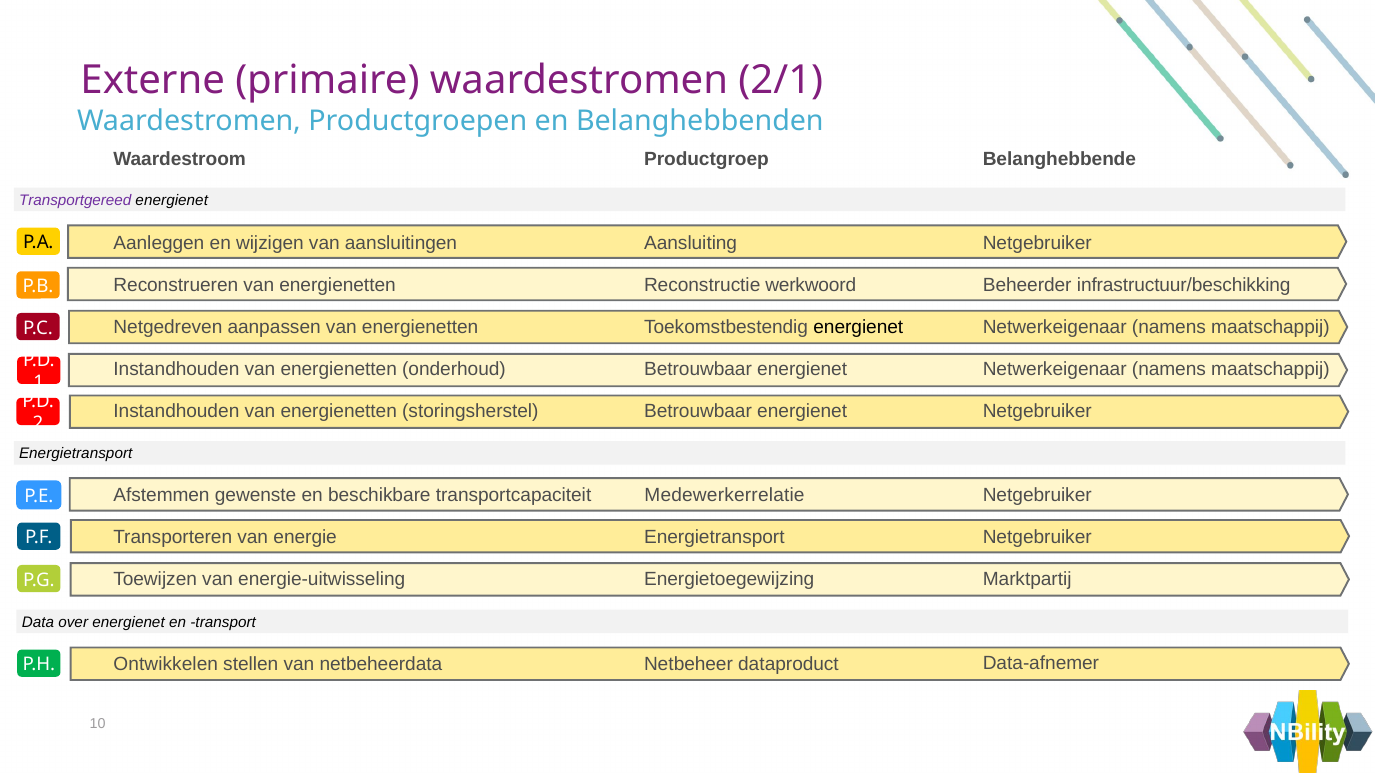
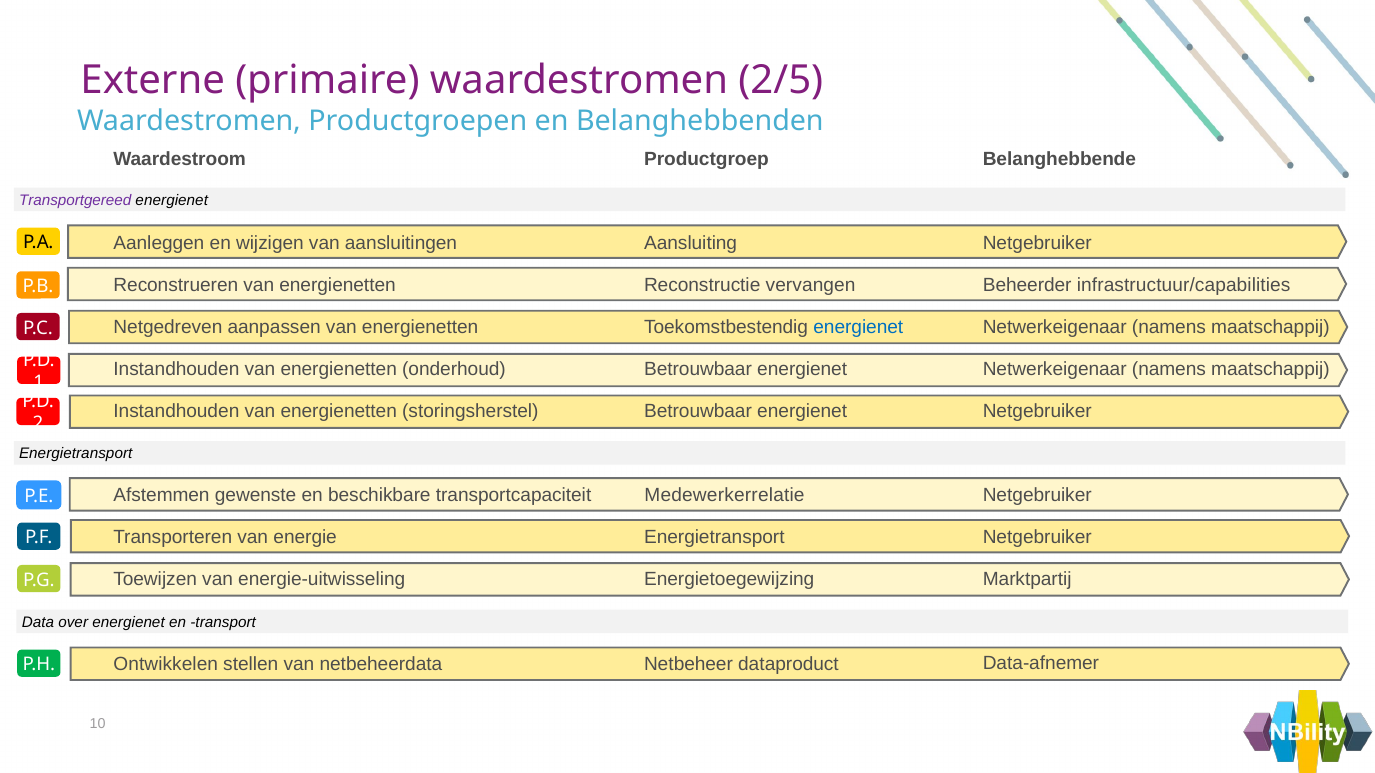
2/1: 2/1 -> 2/5 (781, 81)
werkwoord: werkwoord -> vervangen (811, 286)
infrastructuur/beschikking: infrastructuur/beschikking -> infrastructuur/capabilities (1184, 286)
energienet colour: black -> blue (858, 328)
